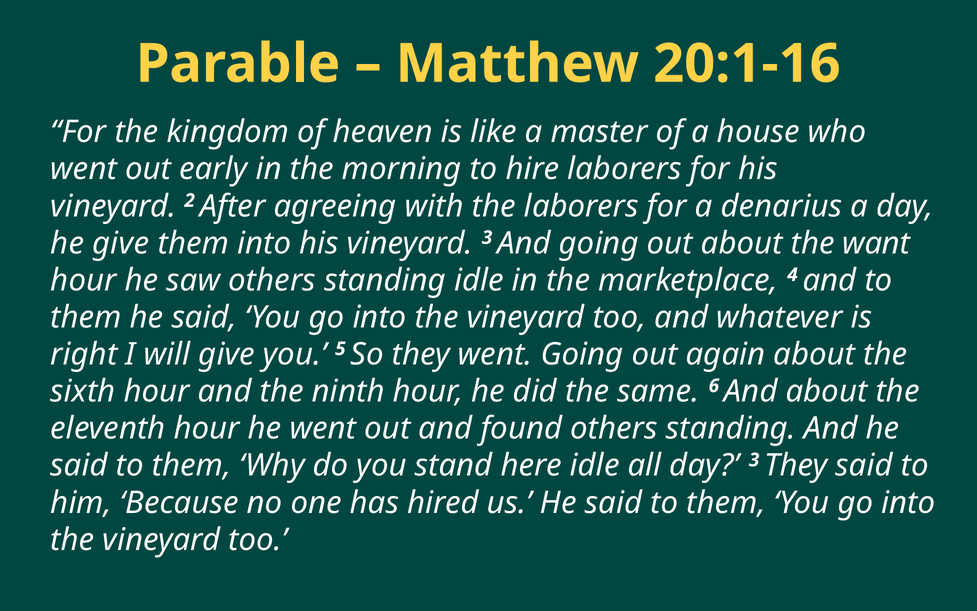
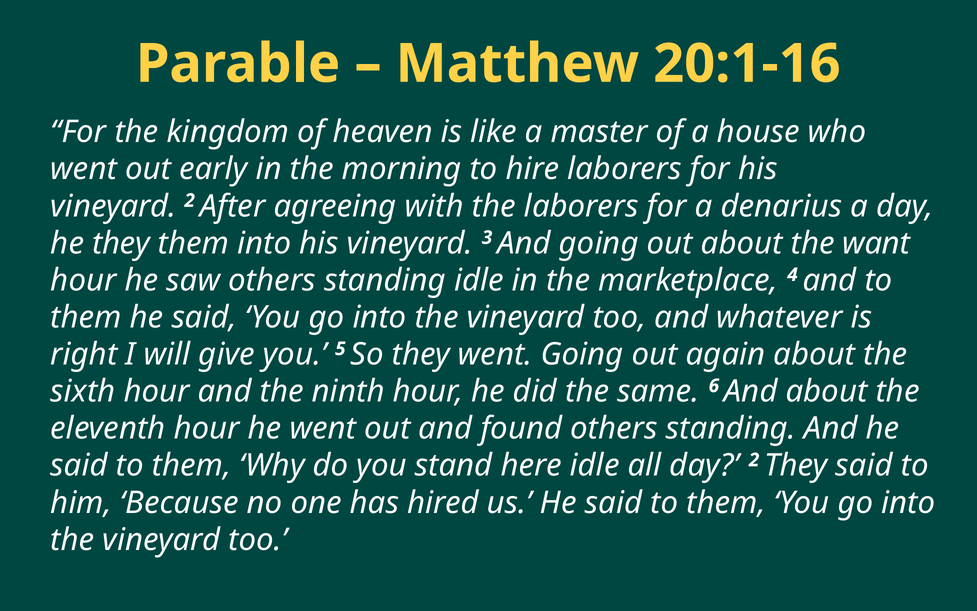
he give: give -> they (121, 243)
day 3: 3 -> 2 (754, 460)
